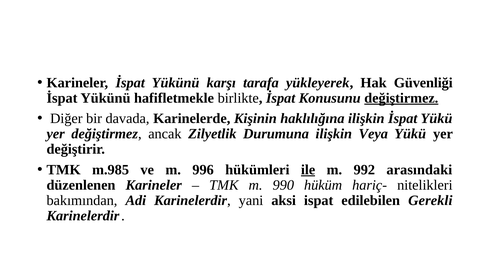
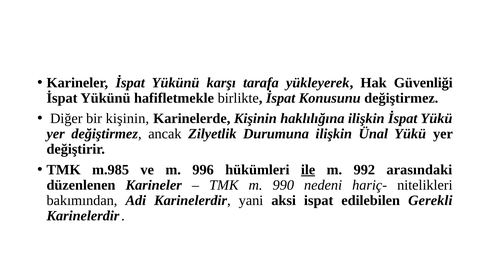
değiştirmez underline: present -> none (401, 98)
davada: davada -> kişinin (127, 119)
Veya: Veya -> Ünal (373, 134)
hüküm: hüküm -> nedeni (323, 185)
